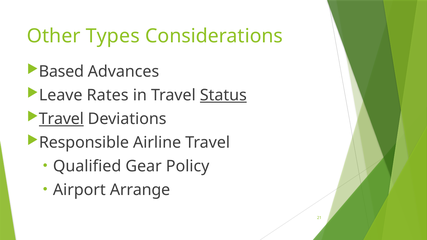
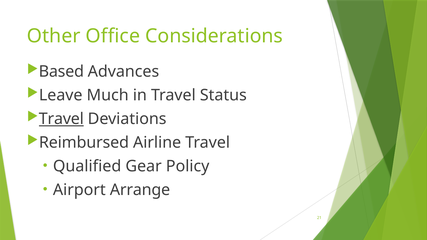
Types: Types -> Office (113, 36)
Rates: Rates -> Much (108, 95)
Status underline: present -> none (223, 95)
Responsible: Responsible -> Reimbursed (84, 143)
